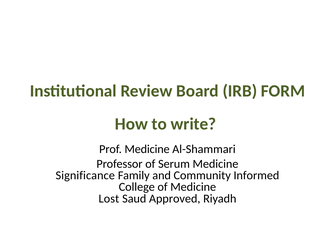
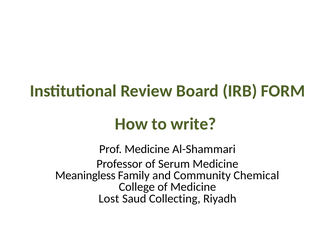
Significance: Significance -> Meaningless (85, 176)
Informed: Informed -> Chemical (256, 176)
Approved: Approved -> Collecting (175, 199)
